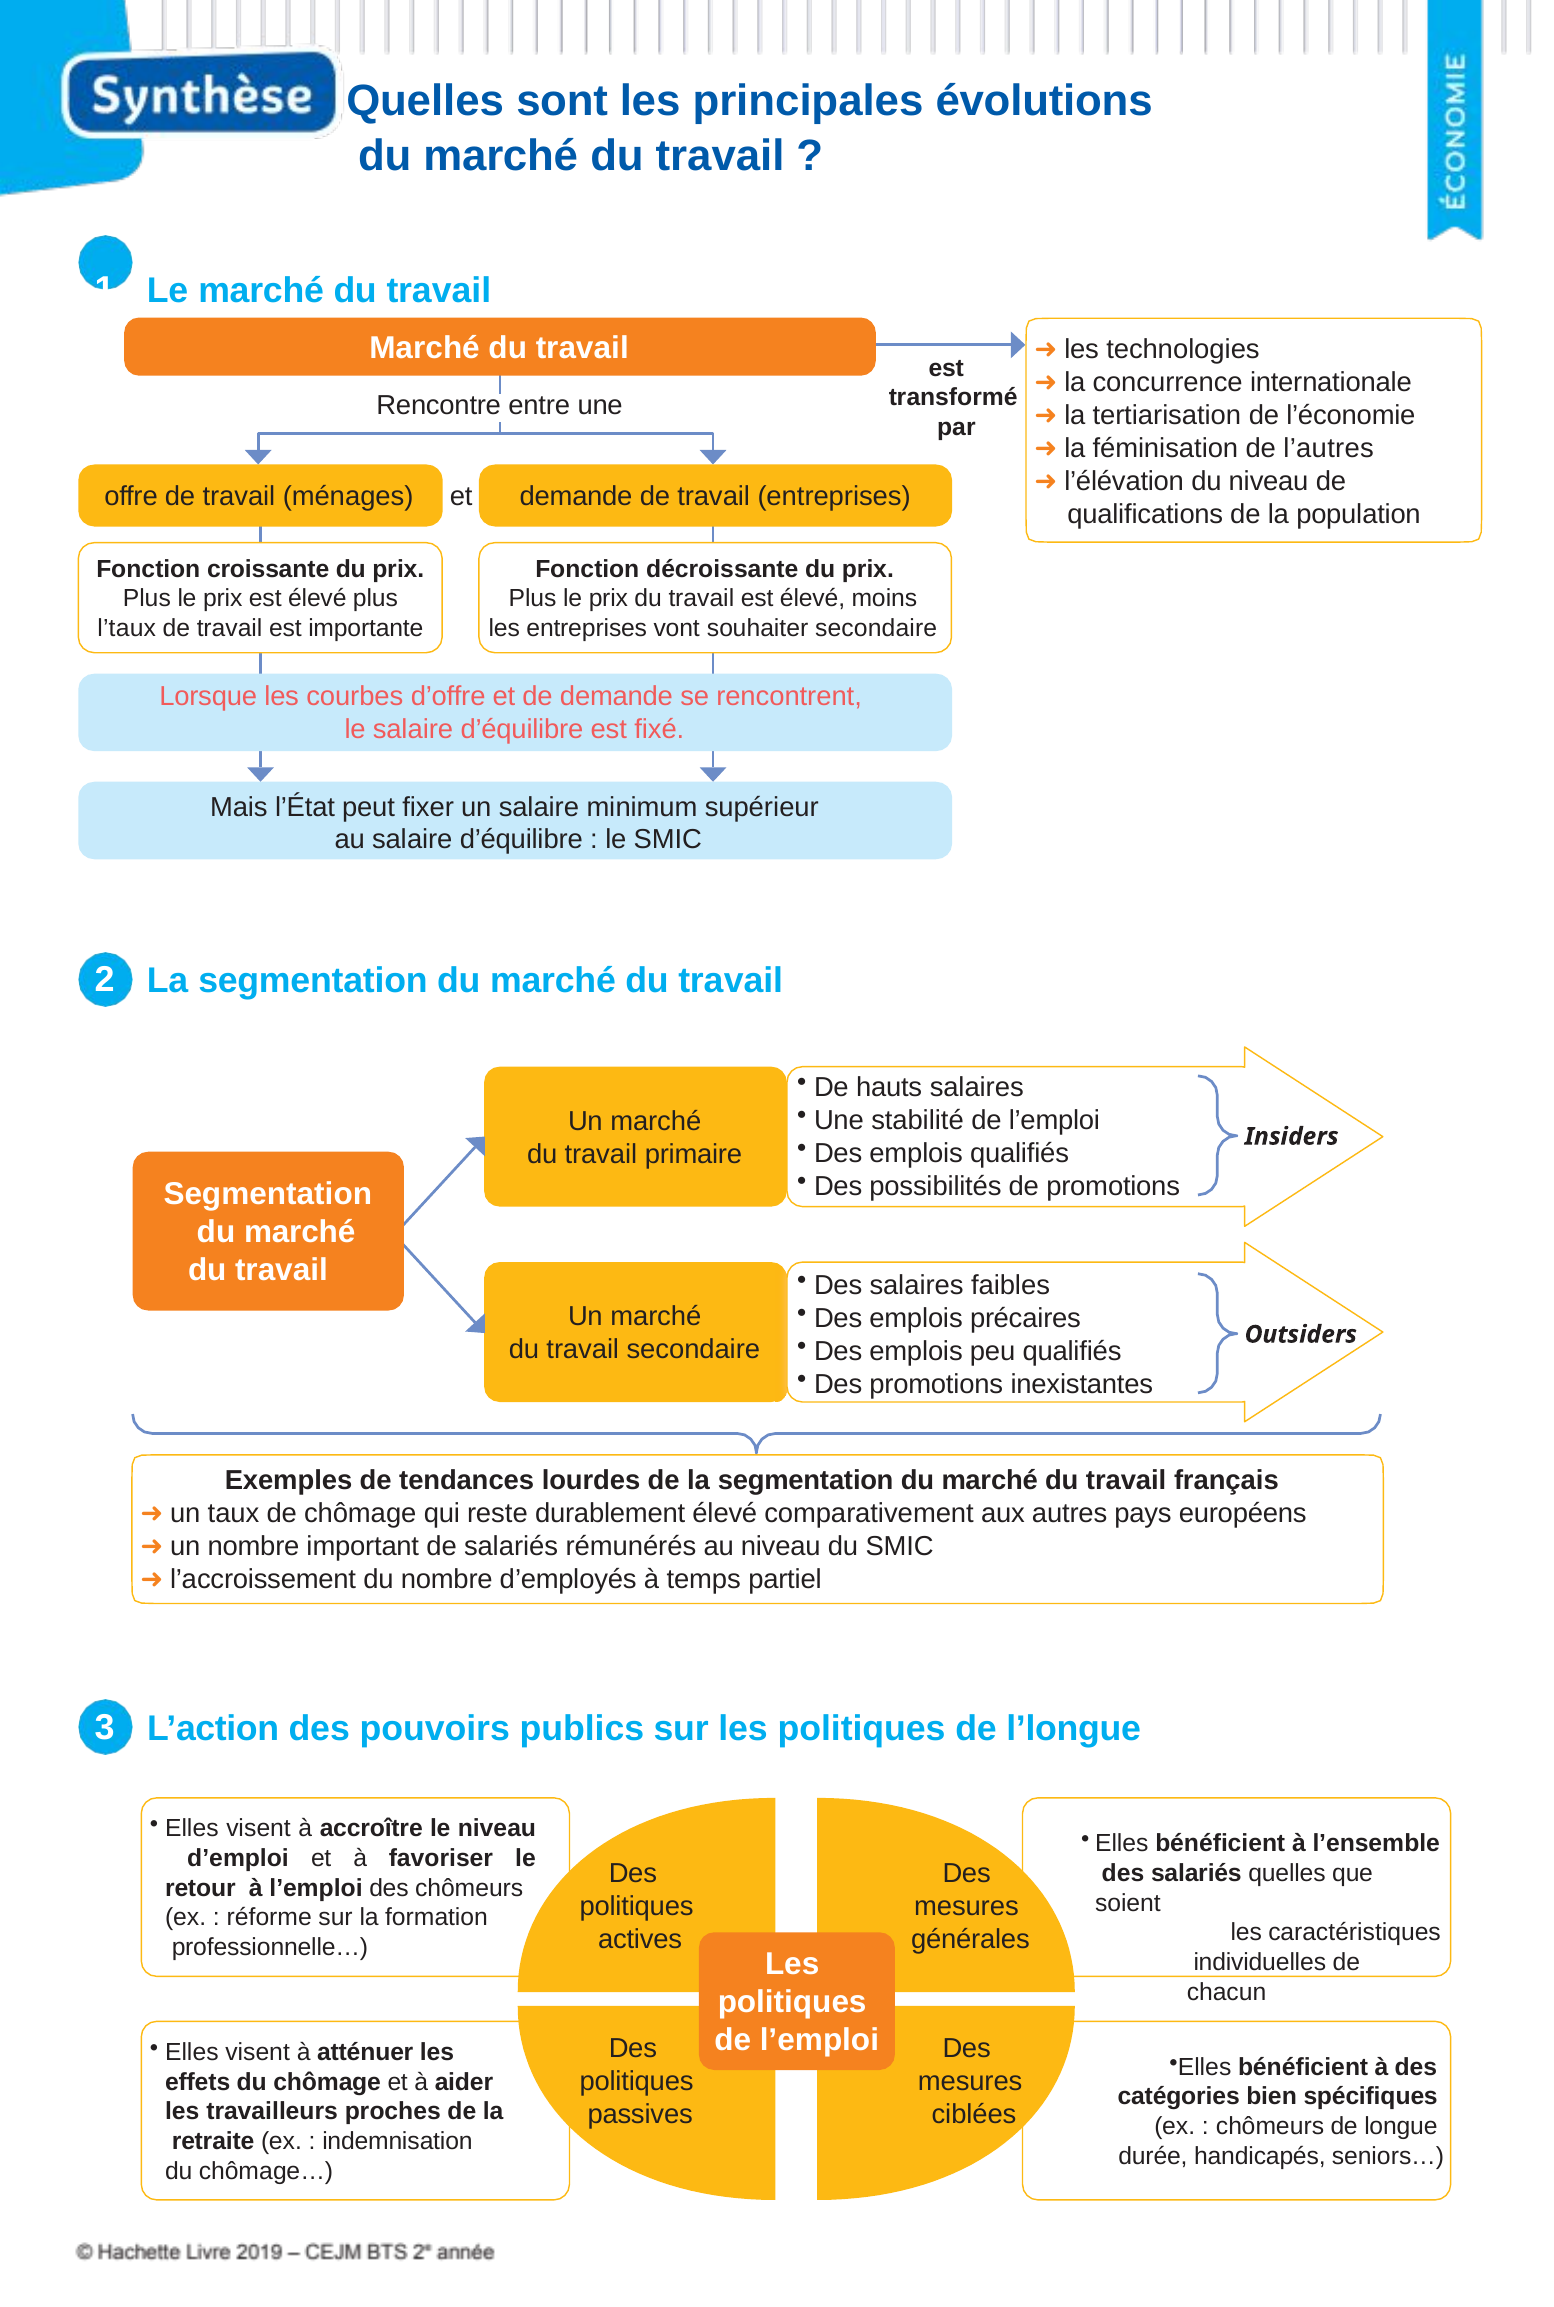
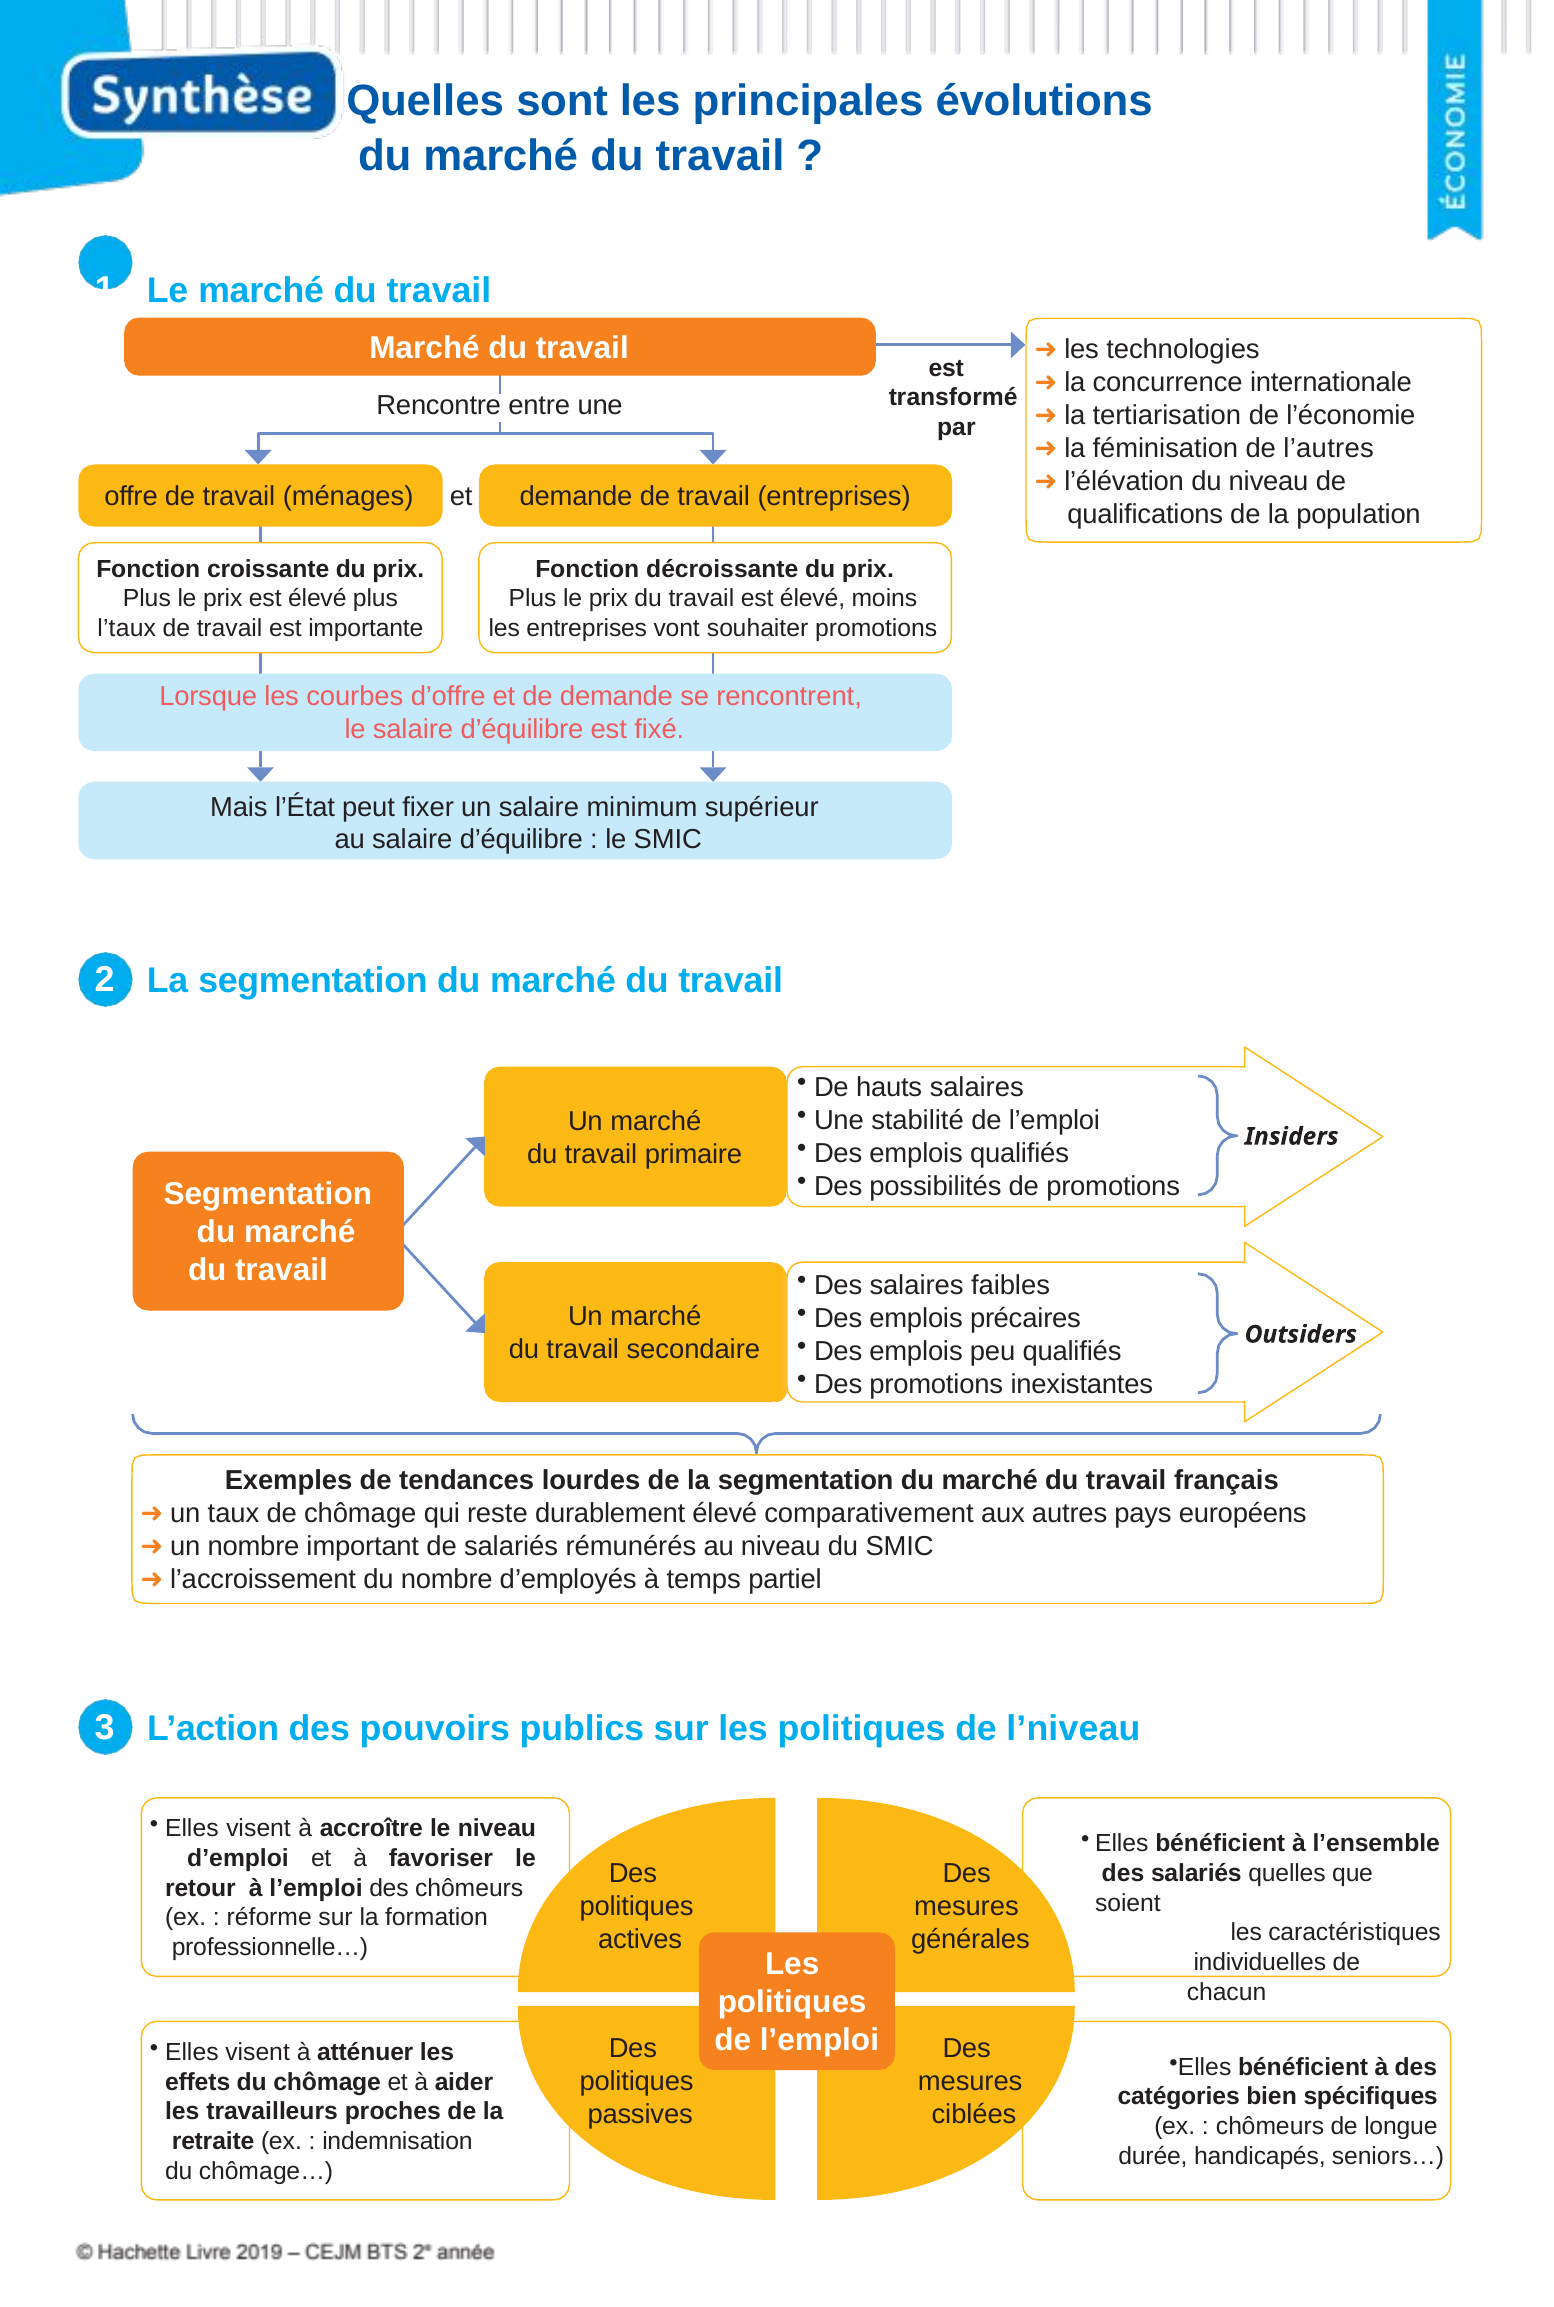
souhaiter secondaire: secondaire -> promotions (876, 629)
l’longue: l’longue -> l’niveau (1073, 1729)
